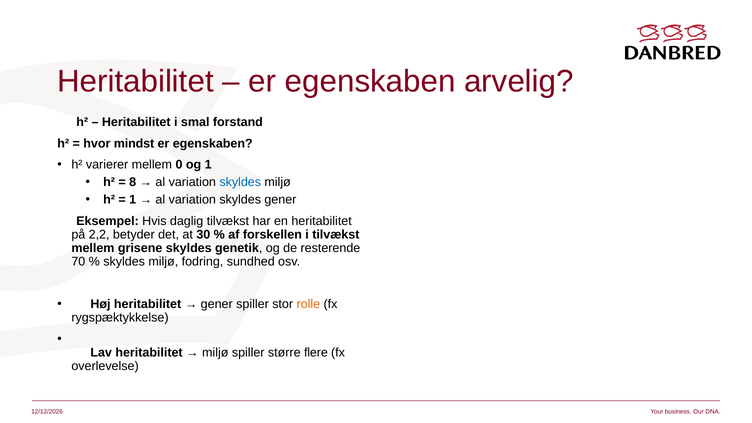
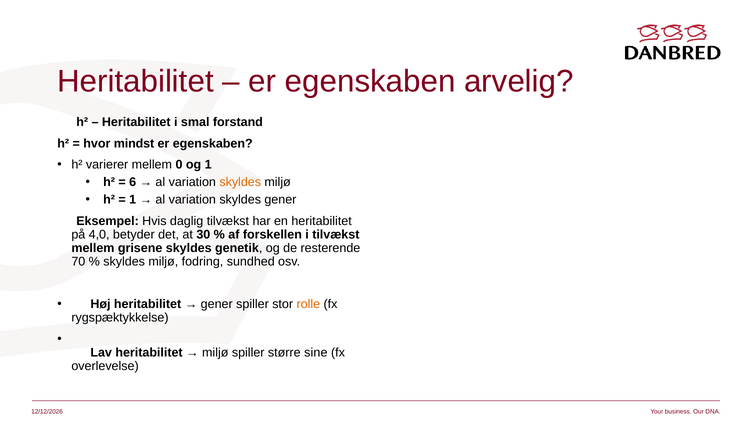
8: 8 -> 6 (133, 182)
skyldes colour: blue -> orange (240, 182)
2,2: 2,2 -> 4,0 (99, 234)
flere: flere -> sine (316, 352)
